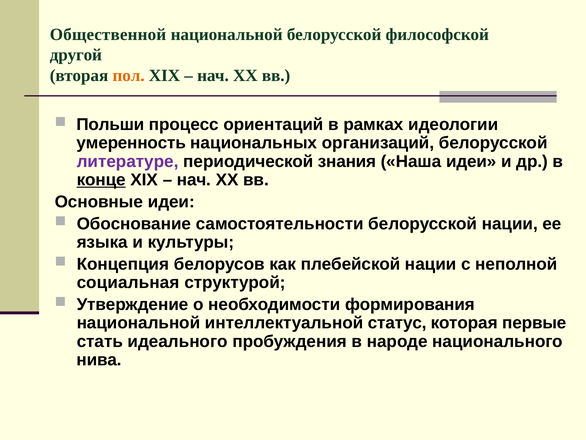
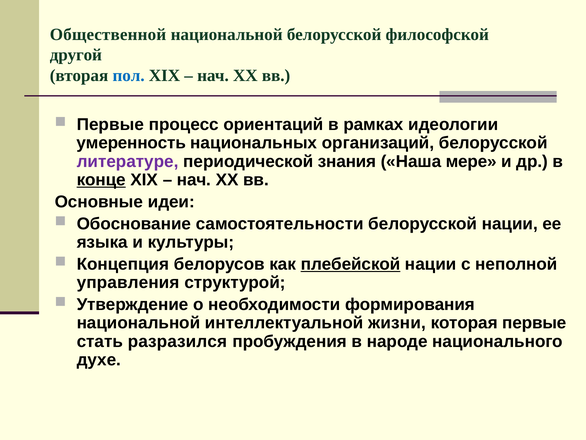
пол colour: orange -> blue (129, 75)
Польши: Польши -> Первые (110, 124)
Наша идеи: идеи -> мере (471, 161)
плебейской underline: none -> present (351, 264)
социальная: социальная -> управления (128, 282)
статус: статус -> жизни (397, 323)
идеального: идеального -> разразился (178, 341)
нива: нива -> духе (99, 360)
